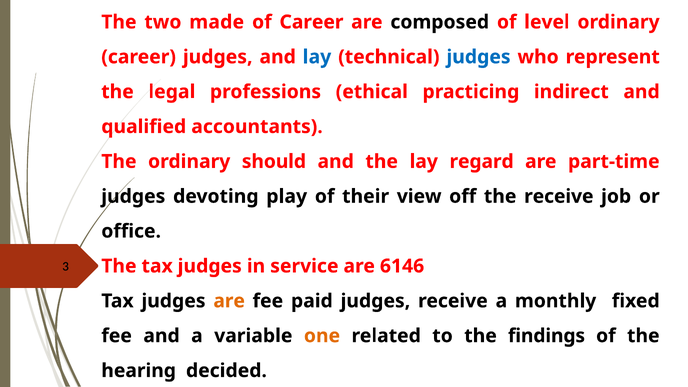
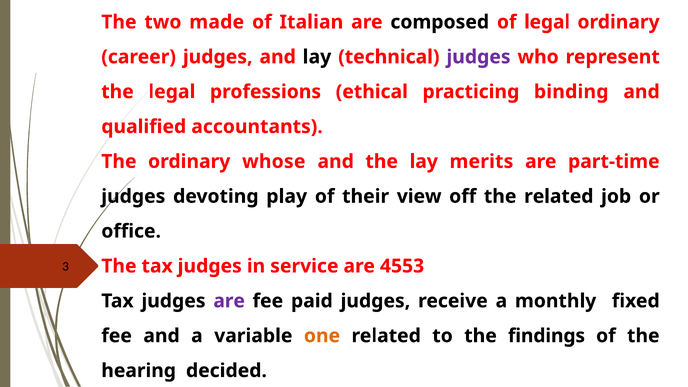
of Career: Career -> Italian (311, 22)
of level: level -> legal (547, 22)
lay colour: blue -> black (317, 57)
judges colour: blue -> purple (479, 57)
indirect: indirect -> binding (571, 92)
should: should -> whose (274, 162)
regard: regard -> merits (481, 162)
the receive: receive -> related (559, 196)
6146: 6146 -> 4553 (402, 266)
are colour: orange -> purple (229, 301)
